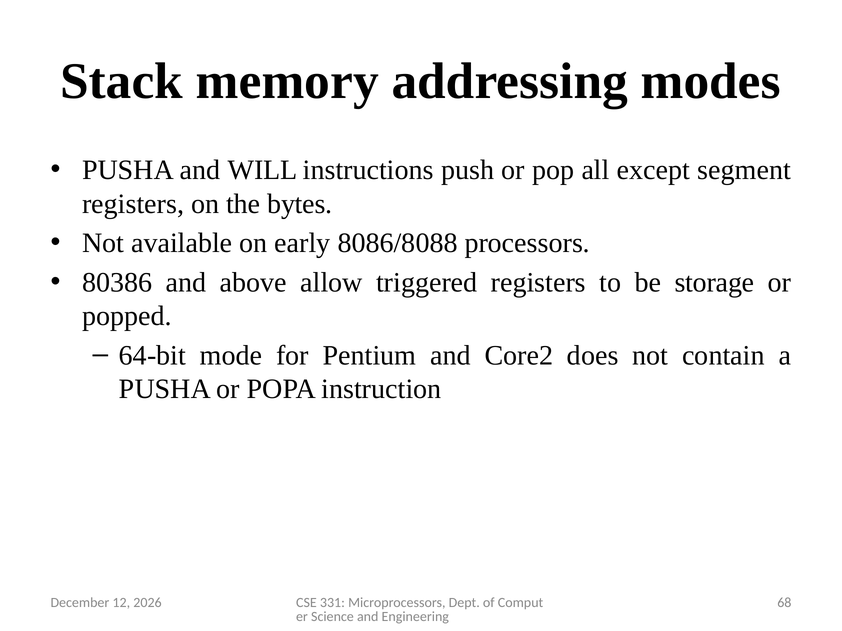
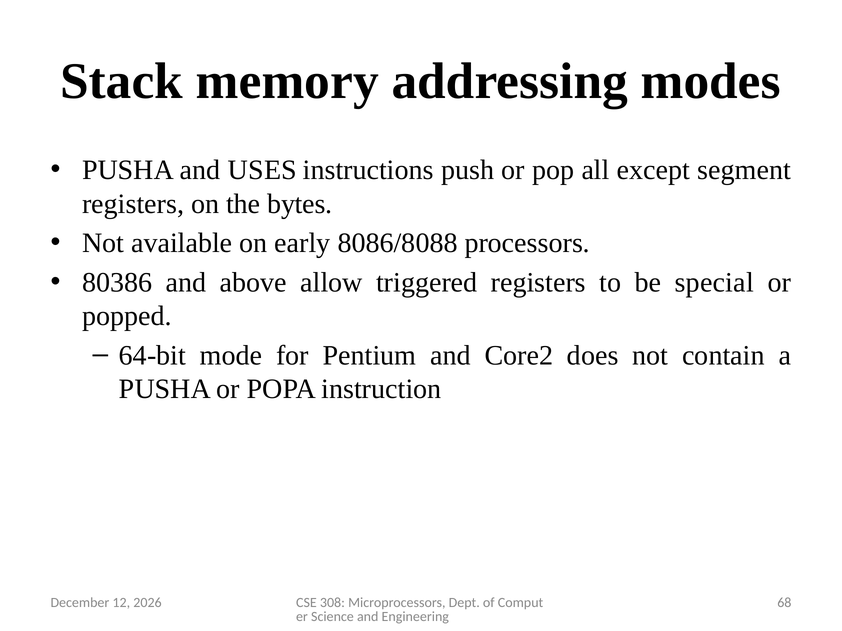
WILL: WILL -> USES (262, 170)
storage: storage -> special (714, 283)
331: 331 -> 308 (332, 603)
